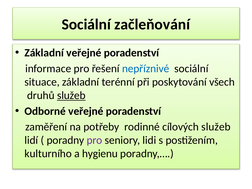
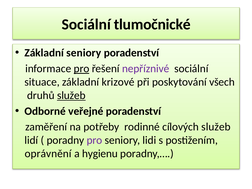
začleňování: začleňování -> tlumočnické (152, 24)
Základní veřejné: veřejné -> seniory (84, 53)
pro underline: none -> present (82, 69)
nepříznivé colour: blue -> purple (146, 69)
terénní: terénní -> krizové (118, 82)
kulturního: kulturního -> oprávnění (48, 154)
